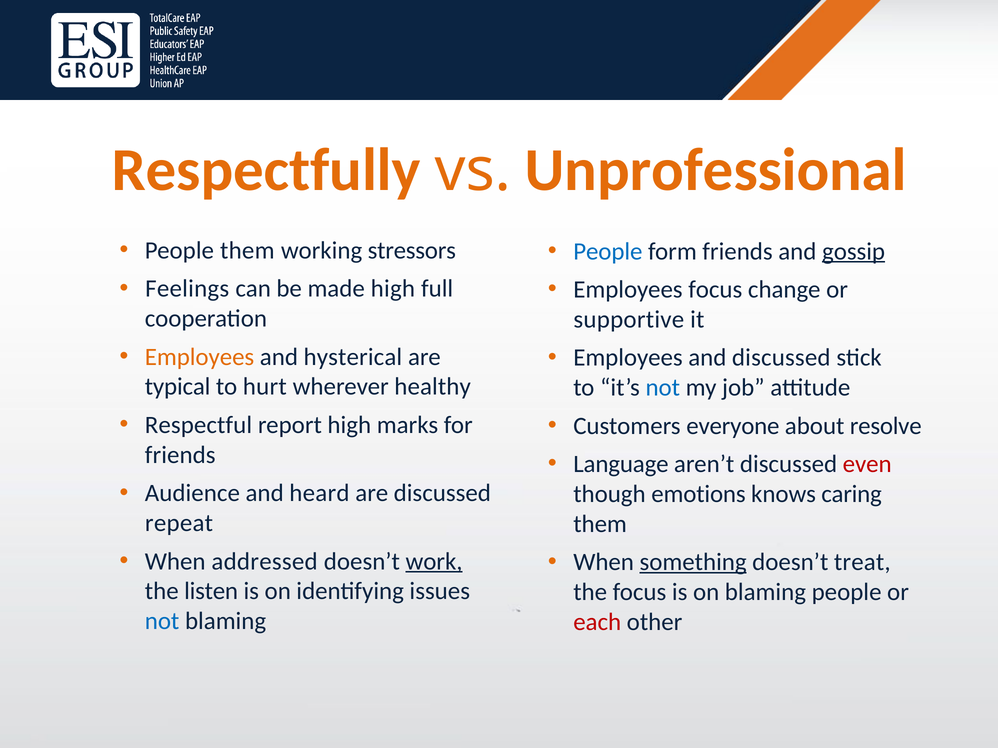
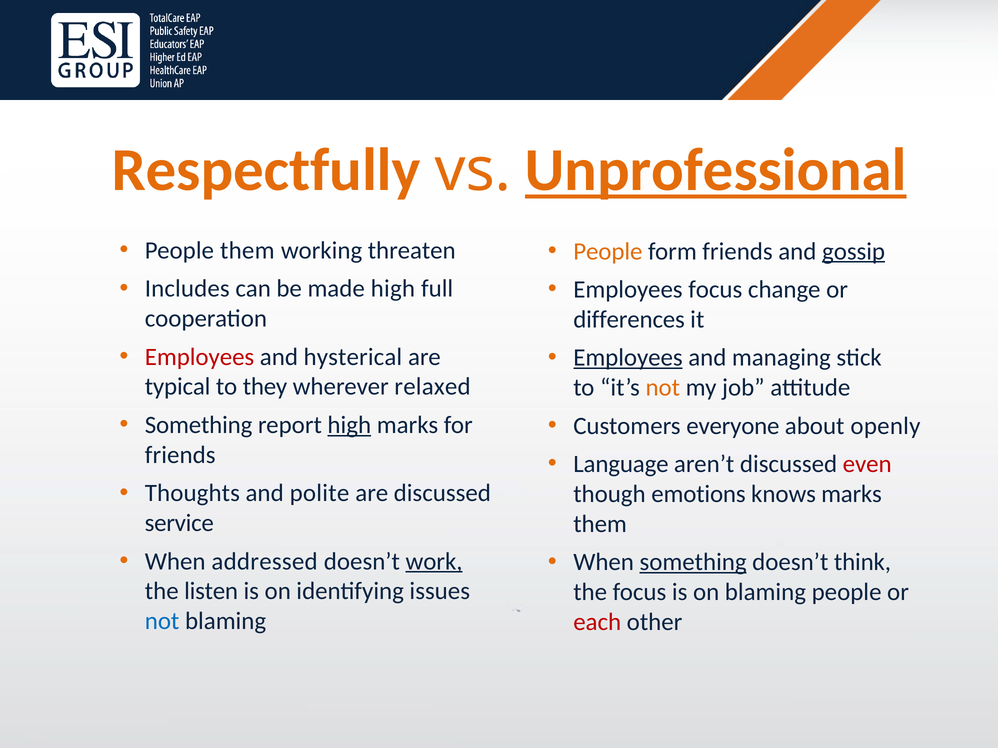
Unprofessional underline: none -> present (716, 170)
stressors: stressors -> threaten (412, 251)
People colour: blue -> orange (608, 251)
Feelings: Feelings -> Includes (187, 289)
supportive: supportive -> differences (629, 320)
Employees colour: orange -> red (200, 357)
Employees underline: none -> present (628, 358)
and discussed: discussed -> managing (781, 358)
hurt: hurt -> they (265, 387)
healthy: healthy -> relaxed (433, 387)
not colour: blue -> orange (663, 388)
Respectful: Respectful -> Something (199, 425)
high underline: none -> present (349, 425)
resolve: resolve -> openly (885, 426)
Audience: Audience -> Thoughts (192, 493)
heard: heard -> polite (319, 493)
knows caring: caring -> marks (852, 494)
repeat: repeat -> service (179, 523)
treat: treat -> think (862, 563)
